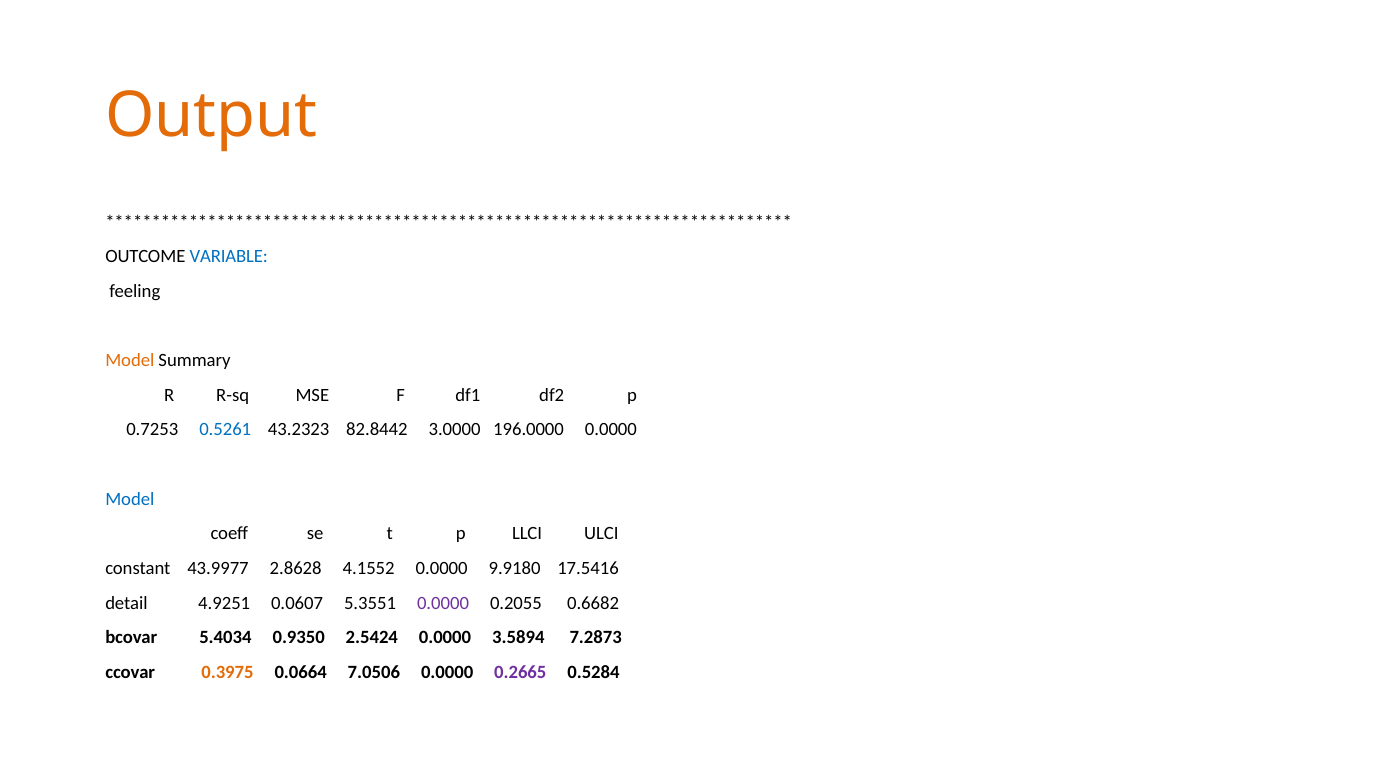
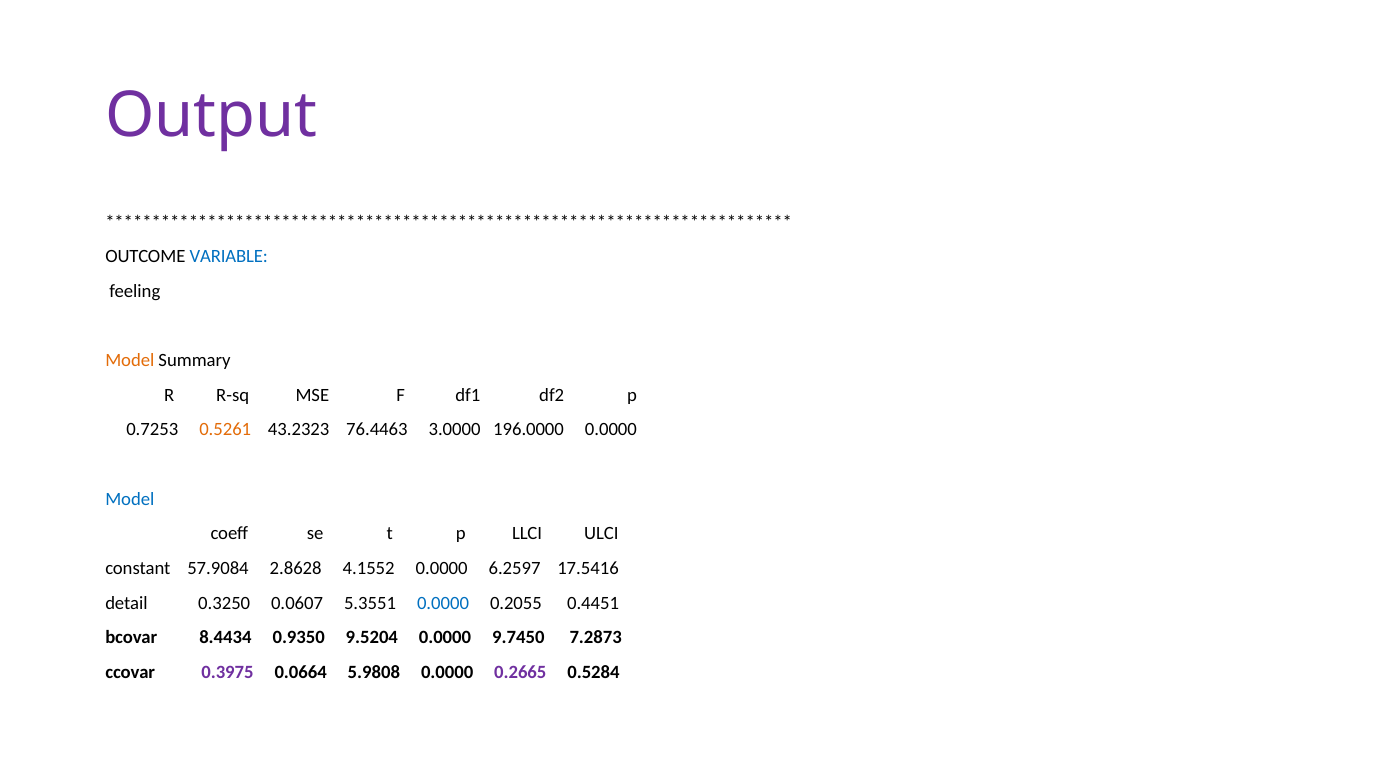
Output colour: orange -> purple (211, 116)
0.5261 colour: blue -> orange (225, 430)
82.8442: 82.8442 -> 76.4463 (377, 430)
43.9977: 43.9977 -> 57.9084 (218, 568)
9.9180: 9.9180 -> 6.2597 (515, 568)
4.9251: 4.9251 -> 0.3250 (224, 603)
0.0000 colour: purple -> blue (443, 603)
0.6682: 0.6682 -> 0.4451 (593, 603)
5.4034: 5.4034 -> 8.4434 (225, 637)
2.5424: 2.5424 -> 9.5204 (372, 637)
3.5894: 3.5894 -> 9.7450 (518, 637)
0.3975 colour: orange -> purple (227, 672)
7.0506: 7.0506 -> 5.9808 (374, 672)
